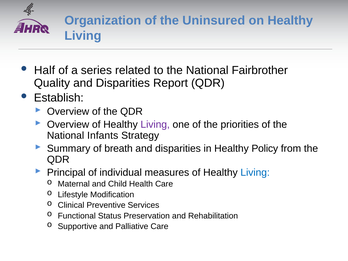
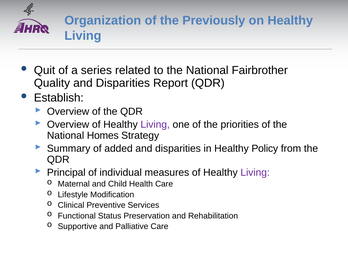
Uninsured: Uninsured -> Previously (214, 21)
Half: Half -> Quit (45, 70)
Infants: Infants -> Homes (103, 136)
breath: breath -> added (119, 149)
Living colour: blue -> purple (255, 173)
